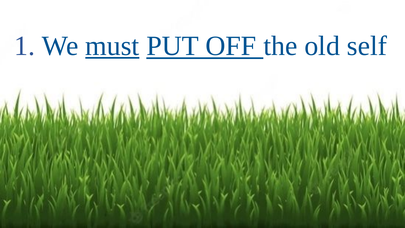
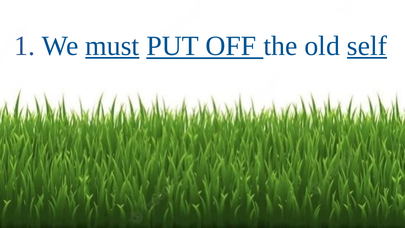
self underline: none -> present (367, 46)
